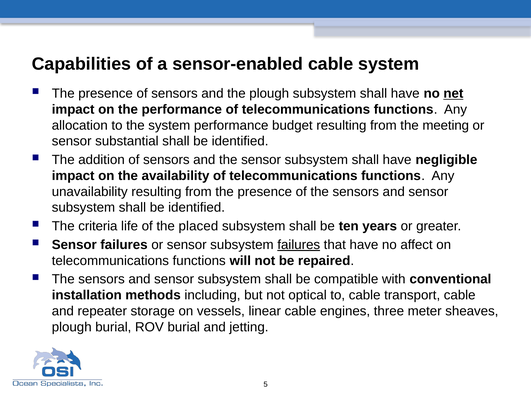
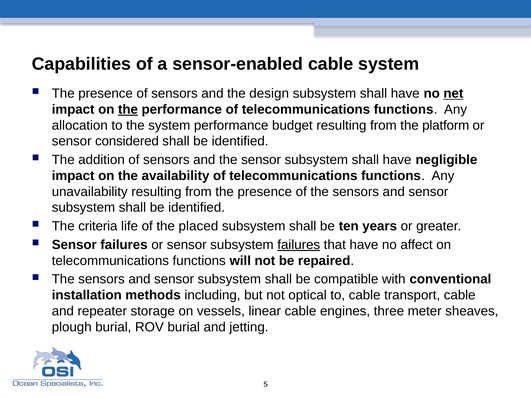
the plough: plough -> design (269, 94)
the underline: none -> present (128, 110)
meeting: meeting -> platform (446, 125)
substantial: substantial -> considered (127, 141)
